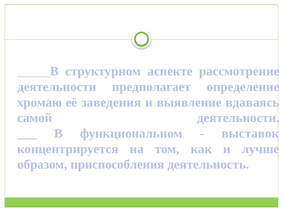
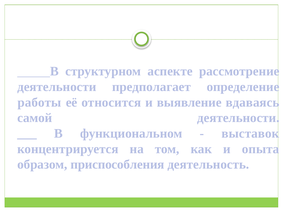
хромаю: хромаю -> работы (39, 102)
заведения: заведения -> относится (111, 102)
лучше: лучше -> опыта (261, 149)
